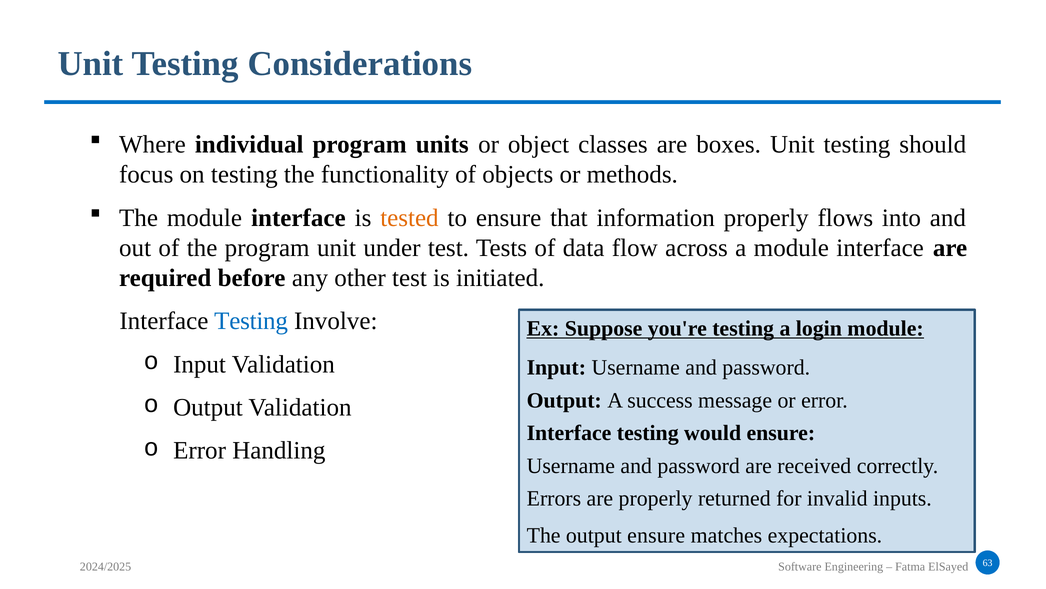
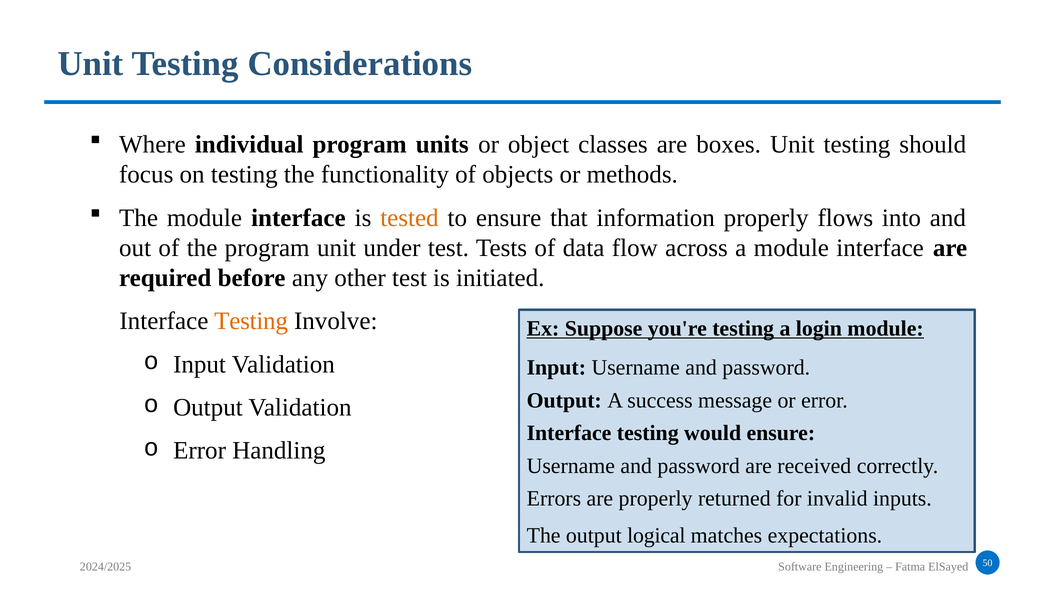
Testing colour: blue -> orange (251, 321)
output ensure: ensure -> logical (656, 535)
63: 63 -> 50 (988, 563)
